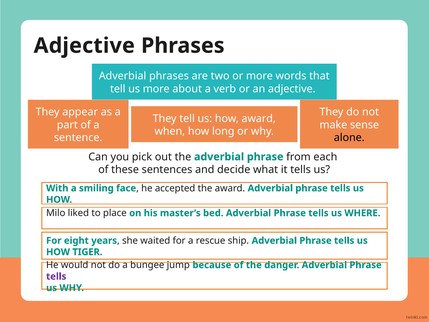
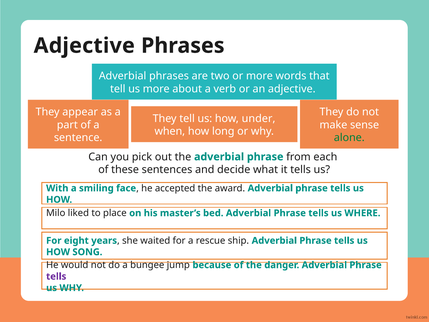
how award: award -> under (259, 118)
alone colour: black -> green (349, 138)
TIGER: TIGER -> SONG (87, 252)
